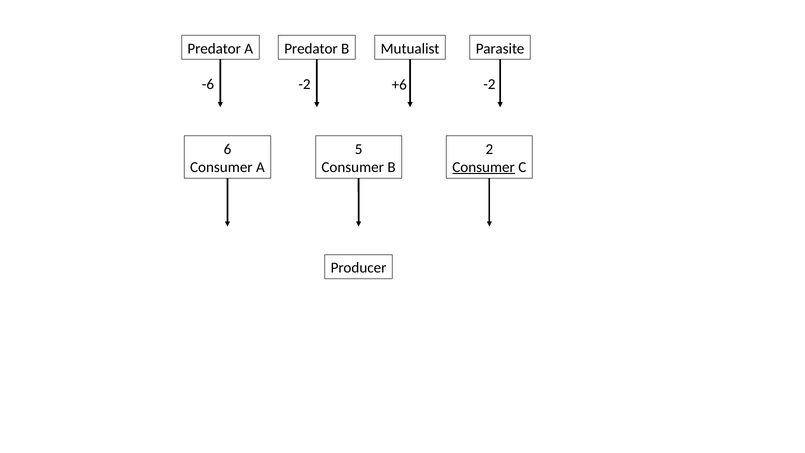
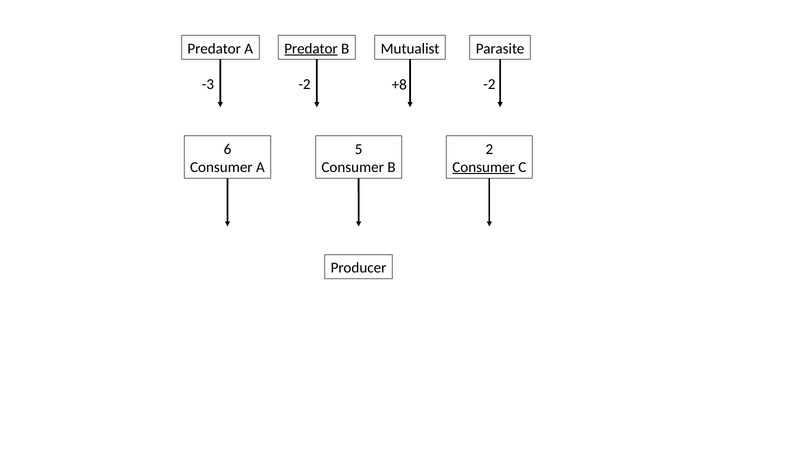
Predator underline: none -> present (311, 49)
-6: -6 -> -3 (208, 84)
+6: +6 -> +8 (399, 85)
